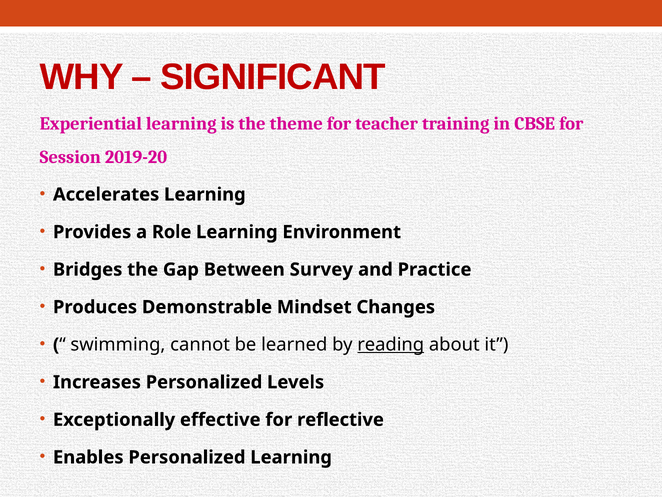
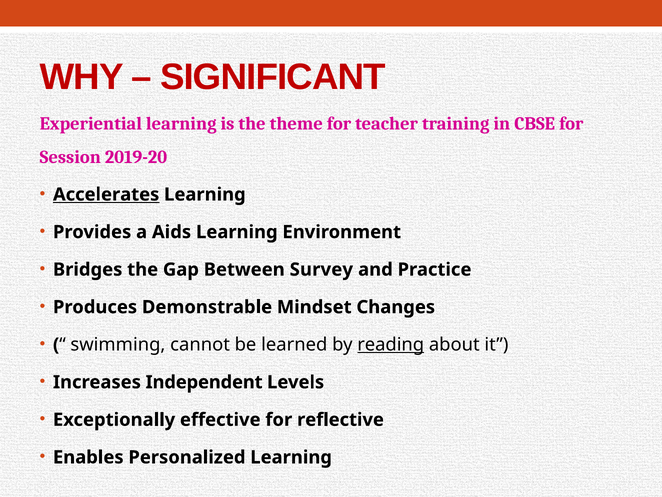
Accelerates underline: none -> present (106, 194)
Role: Role -> Aids (172, 232)
Increases Personalized: Personalized -> Independent (204, 382)
